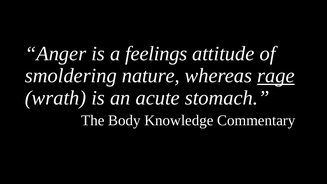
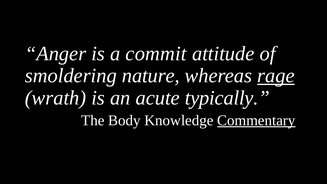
feelings: feelings -> commit (156, 54)
stomach: stomach -> typically (227, 98)
Commentary underline: none -> present (256, 120)
